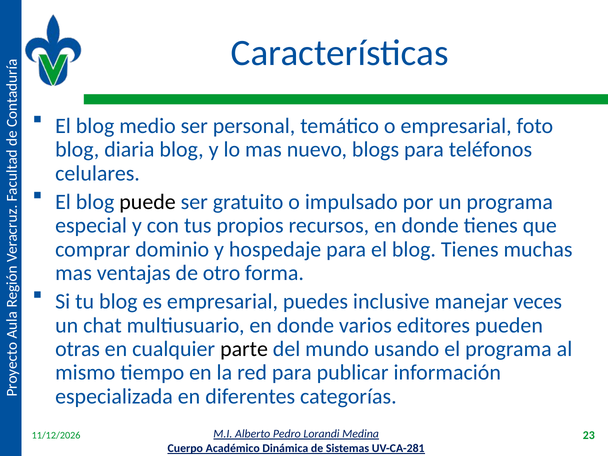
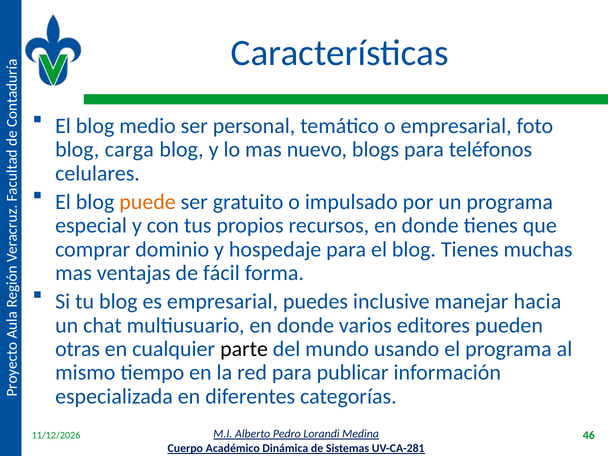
diaria: diaria -> carga (129, 150)
puede colour: black -> orange (148, 202)
otro: otro -> fácil (221, 273)
veces: veces -> hacia (537, 302)
23: 23 -> 46 (589, 436)
